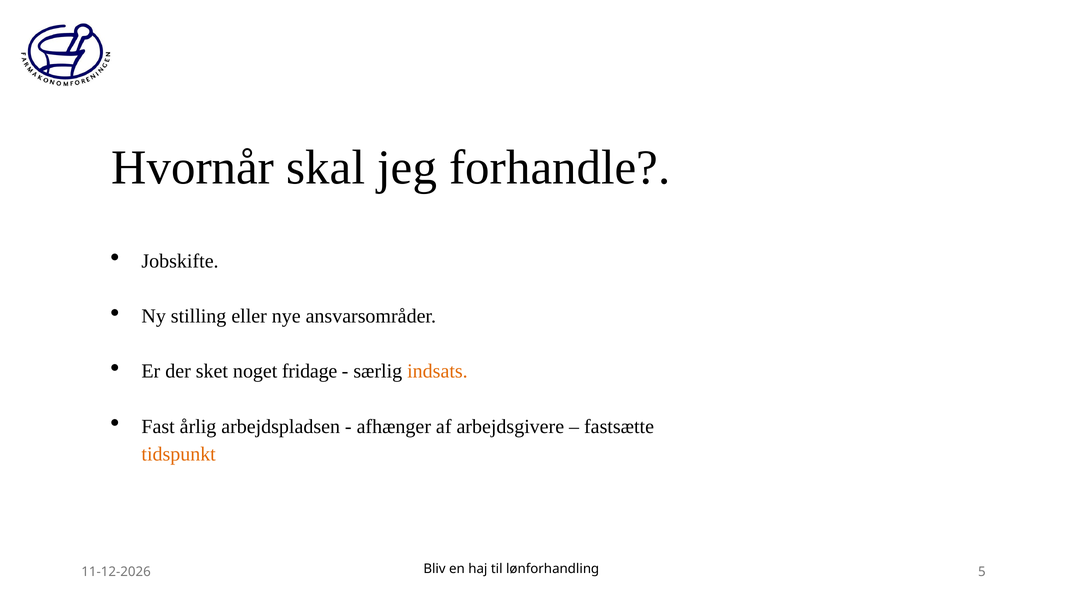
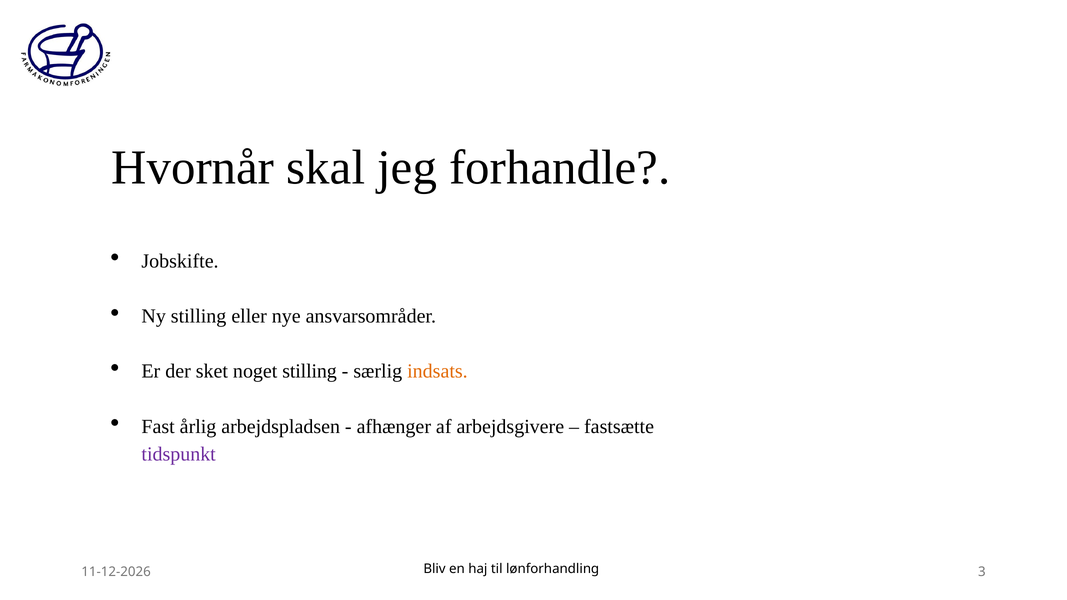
noget fridage: fridage -> stilling (310, 371)
tidspunkt colour: orange -> purple (179, 454)
5: 5 -> 3 (982, 572)
